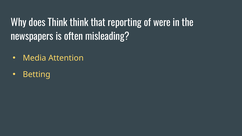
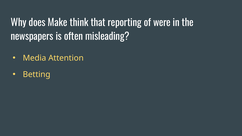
does Think: Think -> Make (58, 23)
